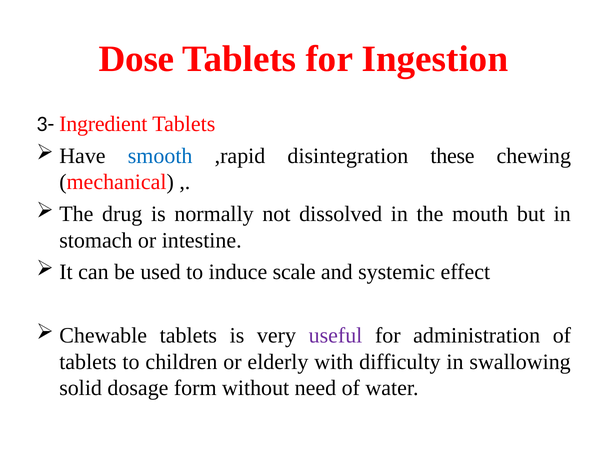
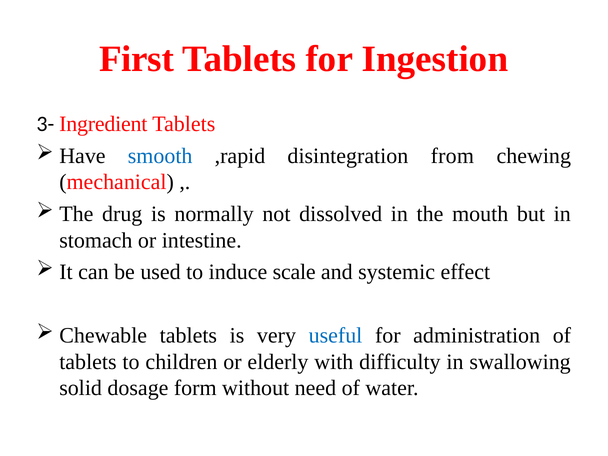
Dose: Dose -> First (137, 59)
these: these -> from (452, 156)
useful colour: purple -> blue (336, 336)
